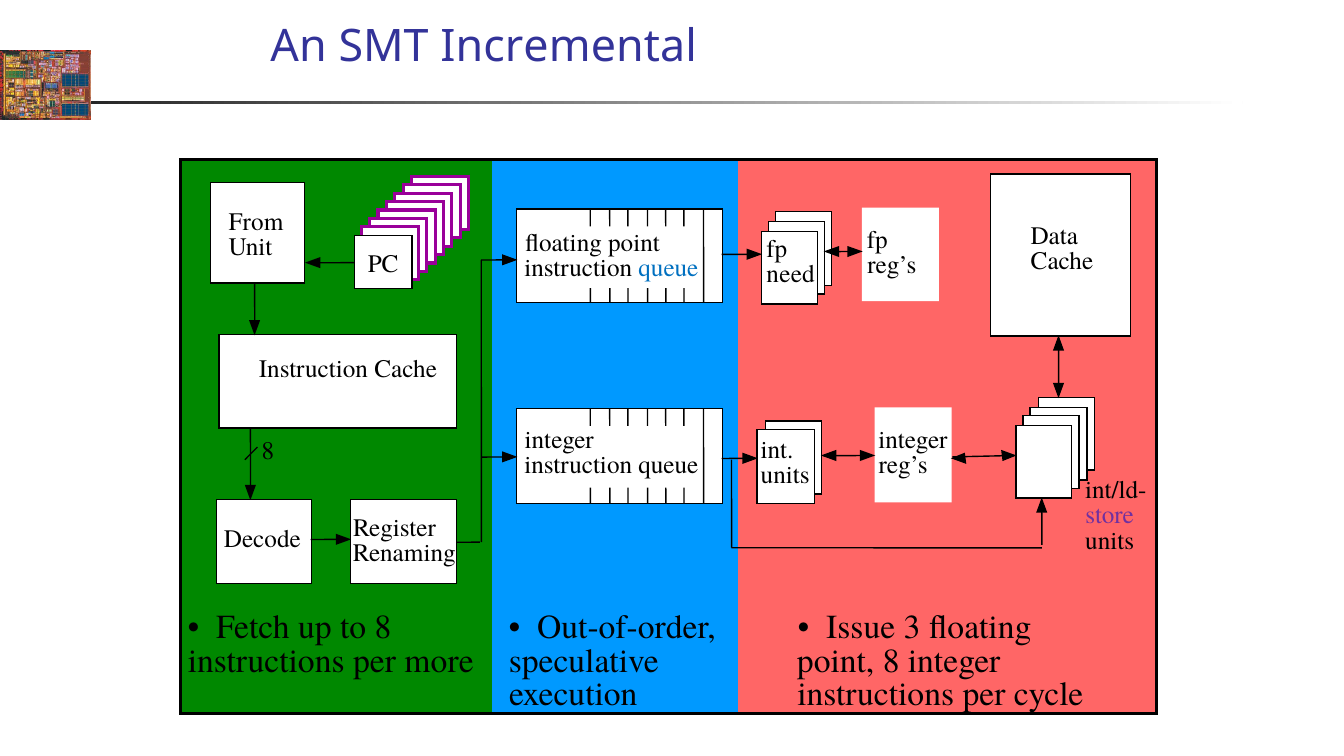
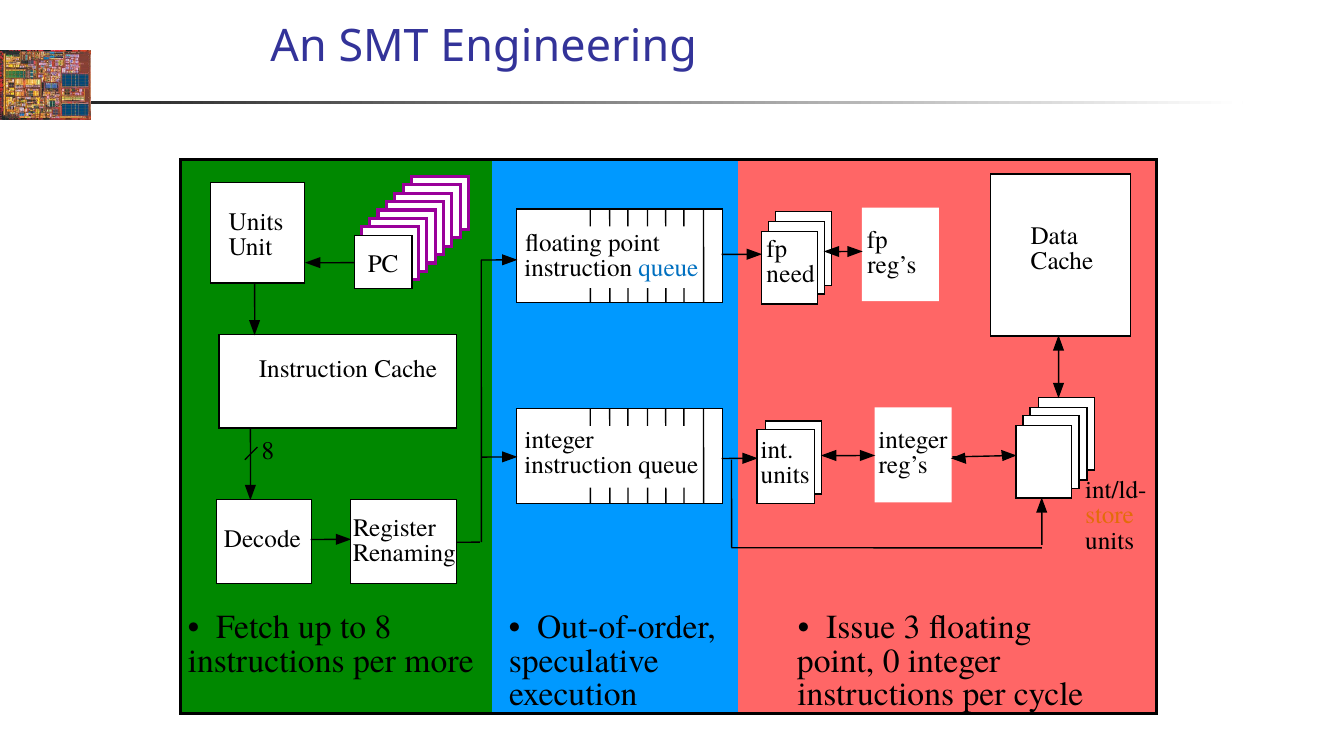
Incremental: Incremental -> Engineering (569, 47)
From: From -> Units (256, 222)
store colour: purple -> orange (1110, 516)
point 8: 8 -> 0 (891, 661)
